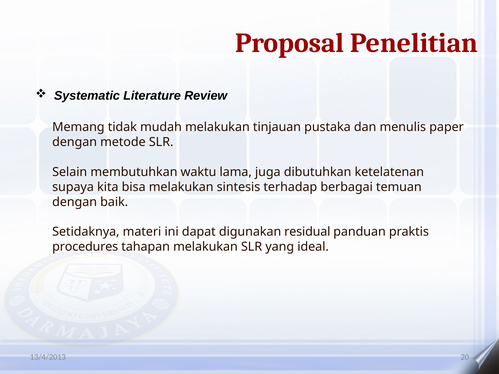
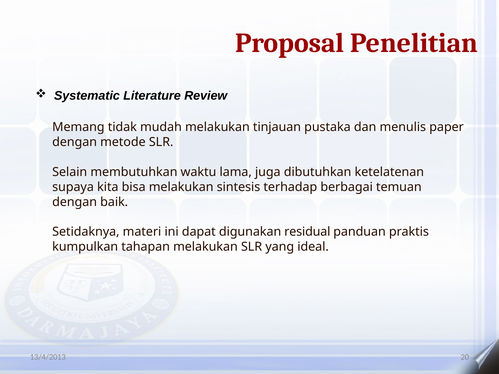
procedures: procedures -> kumpulkan (85, 247)
